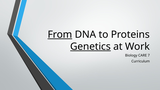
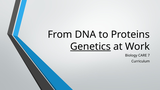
From underline: present -> none (60, 35)
